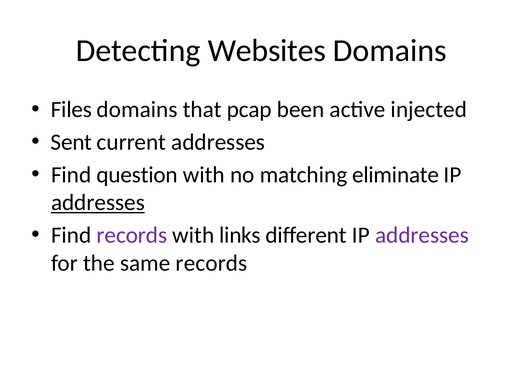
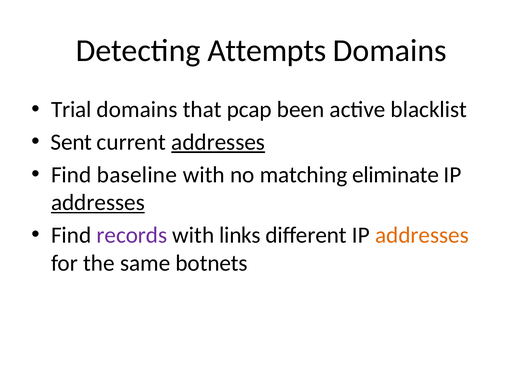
Websites: Websites -> Attempts (267, 51)
Files: Files -> Trial (71, 110)
injected: injected -> blacklist (429, 110)
addresses underline: none -> present (218, 142)
question: question -> baseline (137, 175)
addresses colour: purple -> orange (422, 235)
same records: records -> botnets (212, 263)
